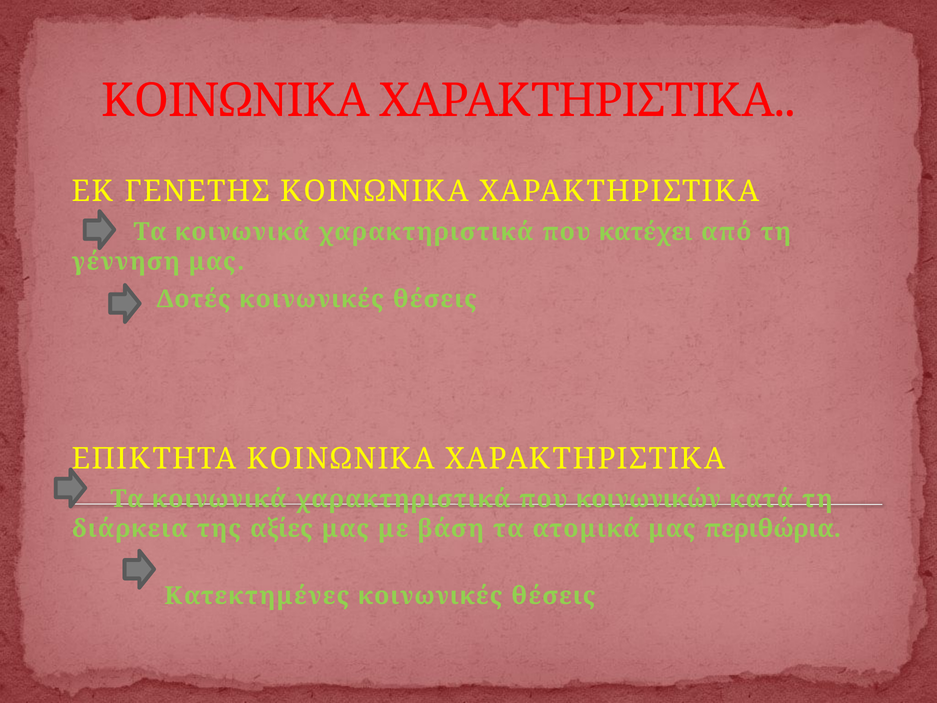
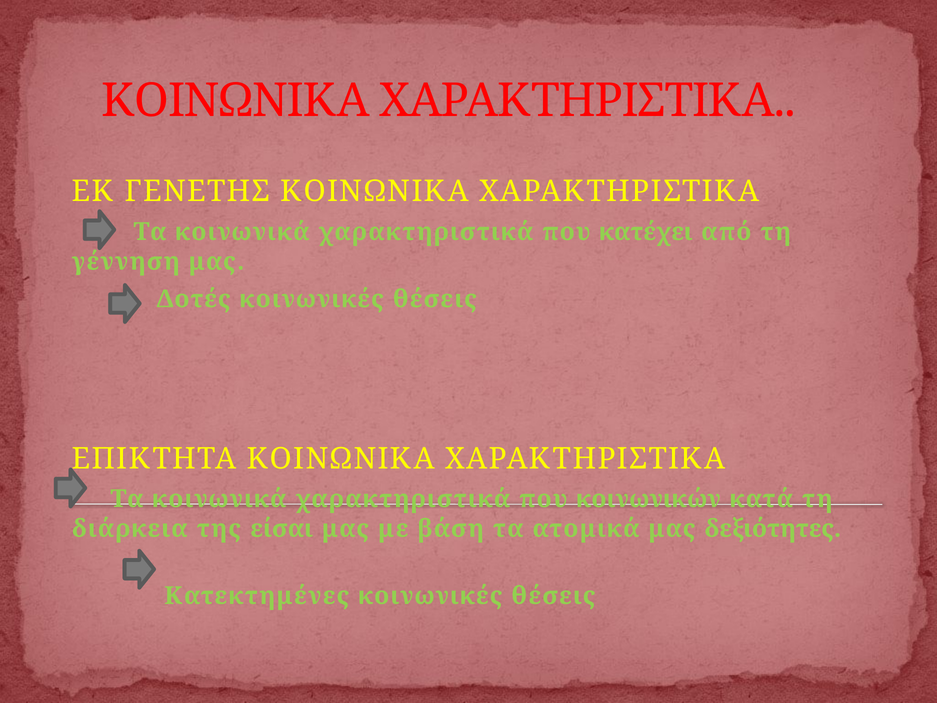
αξίες: αξίες -> είσαι (281, 528)
περιθώρια: περιθώρια -> δεξιότητες (773, 528)
